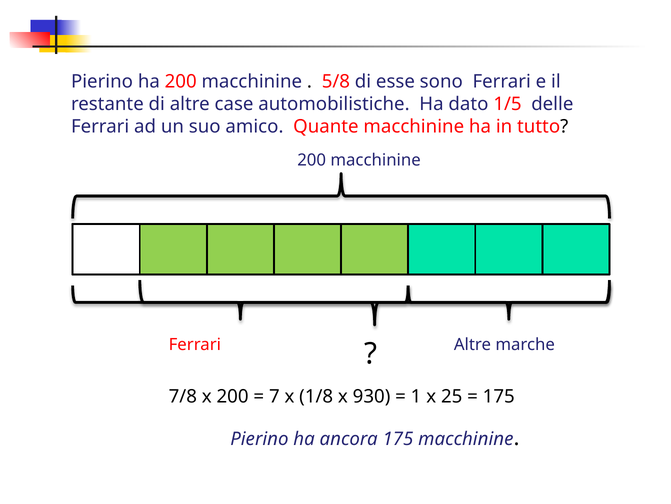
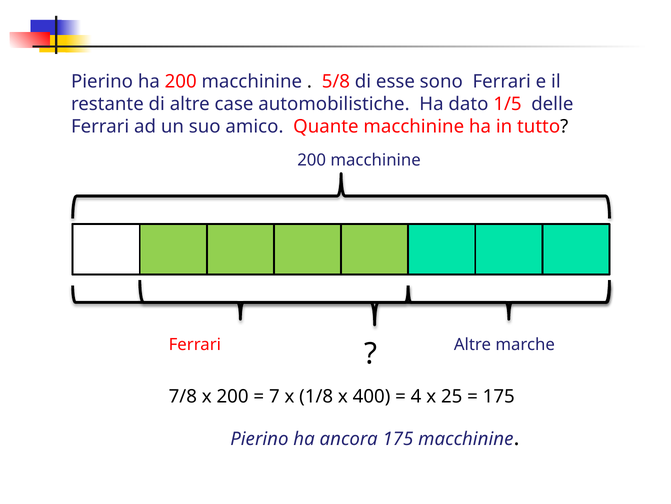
930: 930 -> 400 (372, 396)
1: 1 -> 4 (416, 396)
